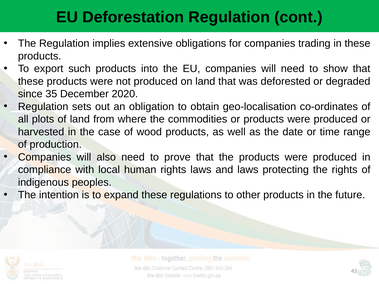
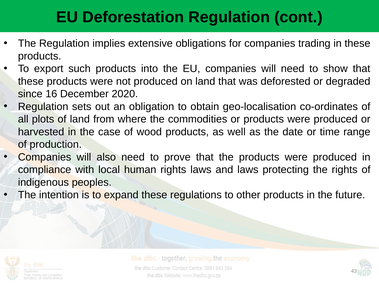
35: 35 -> 16 (51, 94)
